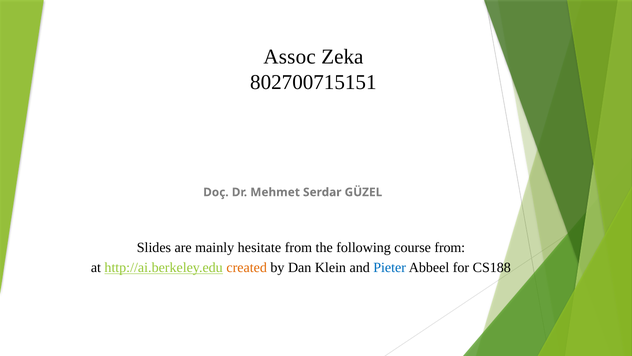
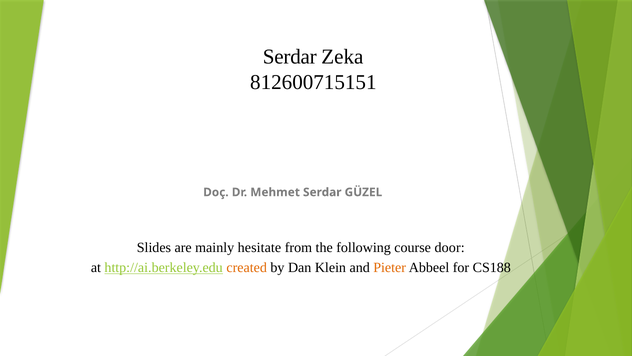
Assoc: Assoc -> Serdar (290, 57)
802700715151: 802700715151 -> 812600715151 (313, 82)
course from: from -> door (450, 247)
Pieter colour: blue -> orange (390, 267)
